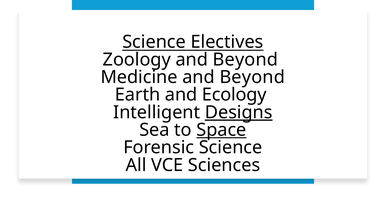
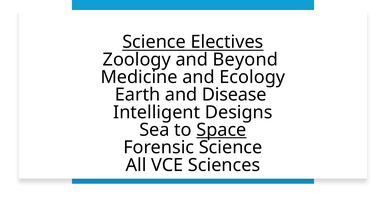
Medicine and Beyond: Beyond -> Ecology (252, 77)
Ecology: Ecology -> Disease (234, 95)
Designs underline: present -> none (239, 112)
